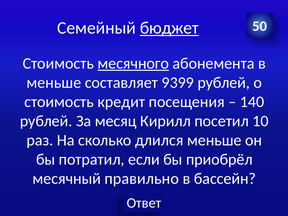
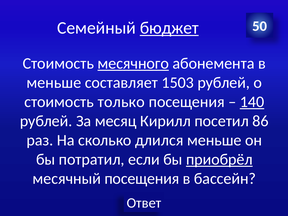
9399: 9399 -> 1503 (178, 83)
кредит: кредит -> только (121, 102)
140 underline: none -> present (252, 102)
10: 10 -> 86 (260, 121)
приобрёл underline: none -> present (219, 159)
месячный правильно: правильно -> посещения (142, 179)
